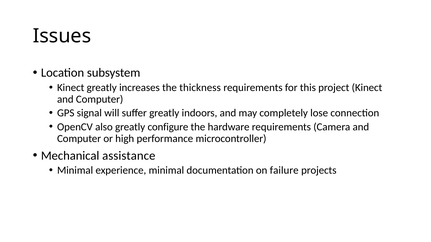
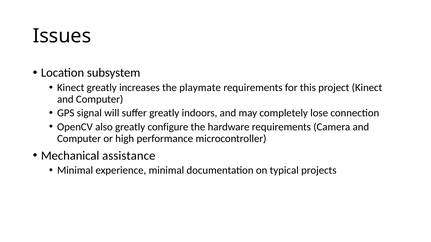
thickness: thickness -> playmate (200, 88)
failure: failure -> typical (284, 171)
